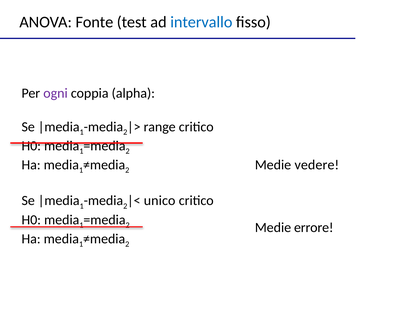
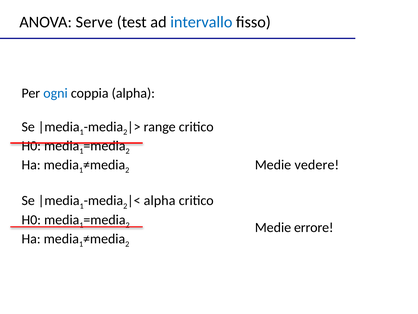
Fonte: Fonte -> Serve (94, 22)
ogni colour: purple -> blue (56, 93)
unico: unico -> alpha (160, 200)
